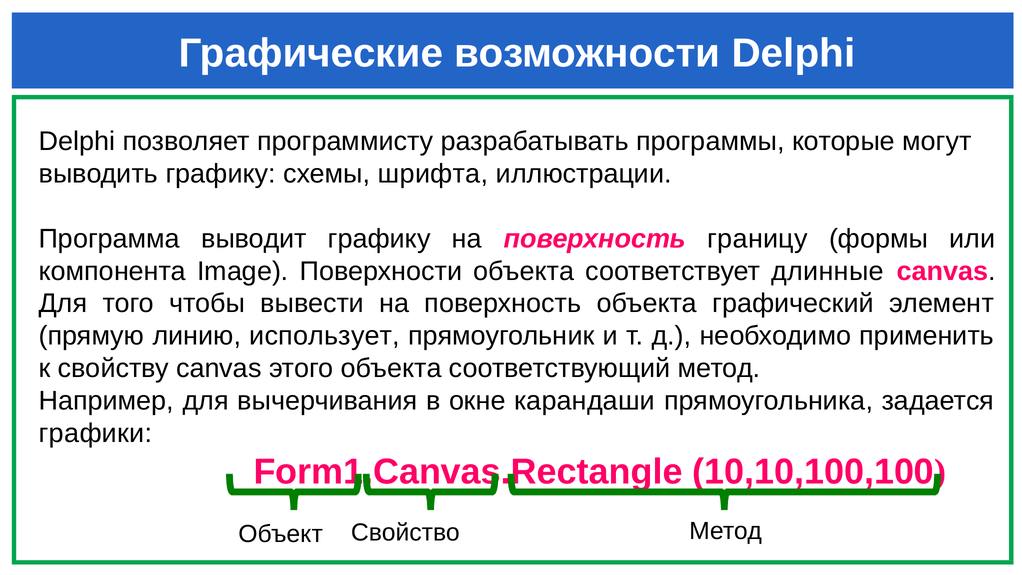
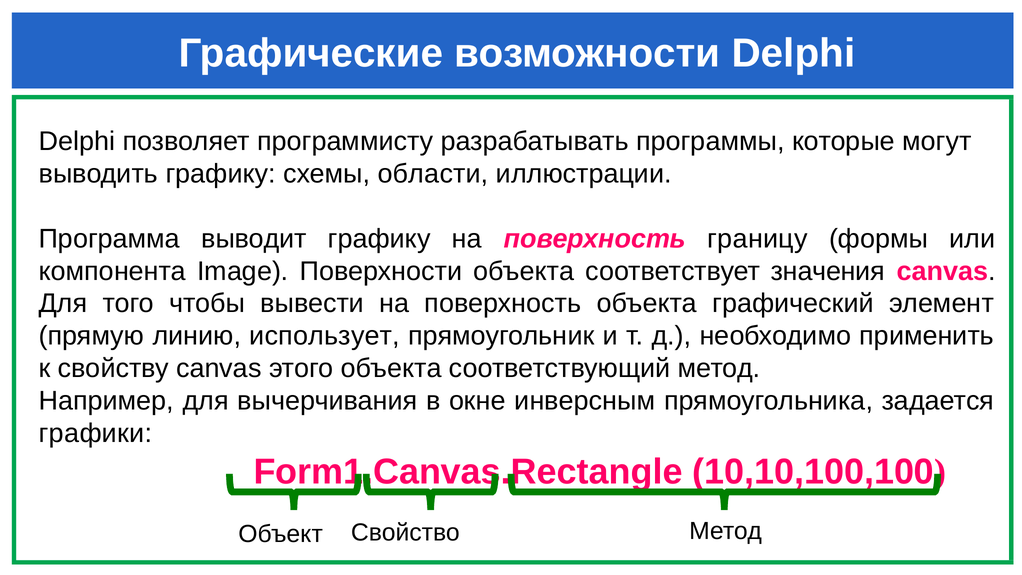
шрифта: шрифта -> области (433, 174)
длинные: длинные -> значения (828, 271)
карандаши: карандаши -> инверсным (585, 401)
